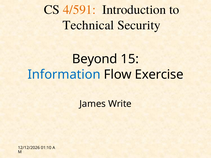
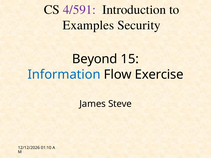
4/591 colour: orange -> purple (79, 10)
Technical: Technical -> Examples (88, 25)
Write: Write -> Steve (120, 104)
